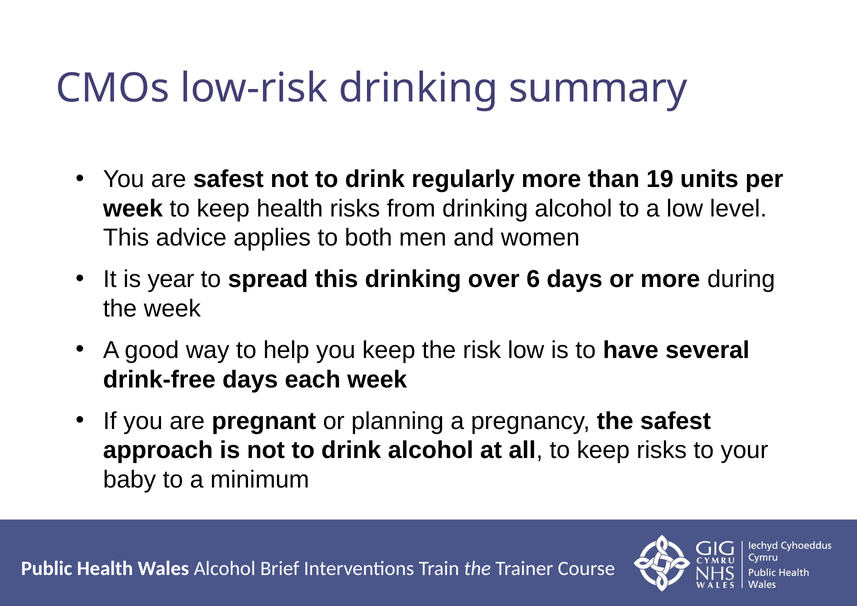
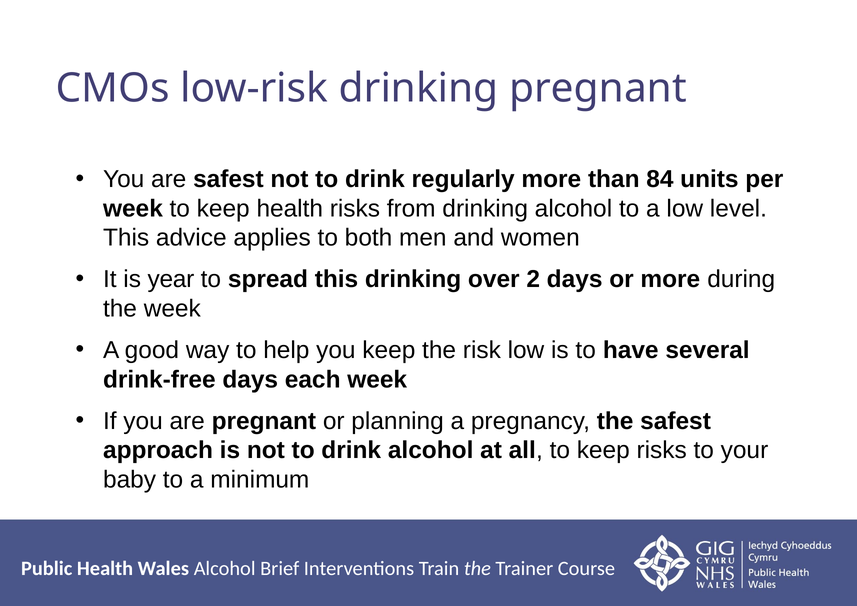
drinking summary: summary -> pregnant (598, 88)
19: 19 -> 84 (660, 179)
6: 6 -> 2 (533, 280)
